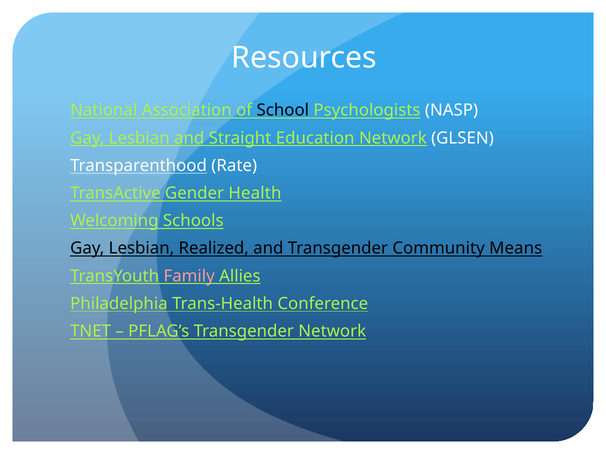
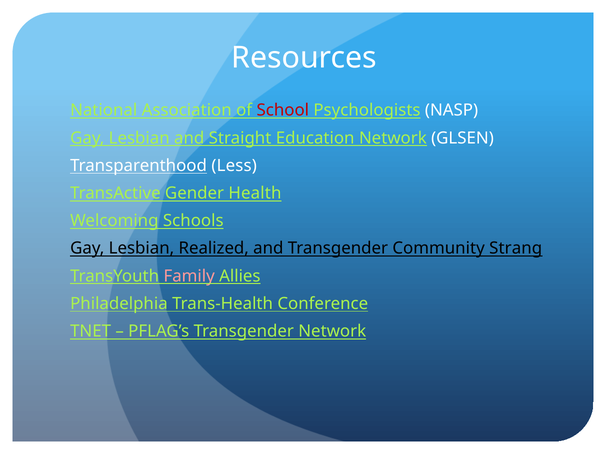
School colour: black -> red (283, 111)
Rate: Rate -> Less (234, 166)
Means: Means -> Strang (516, 249)
